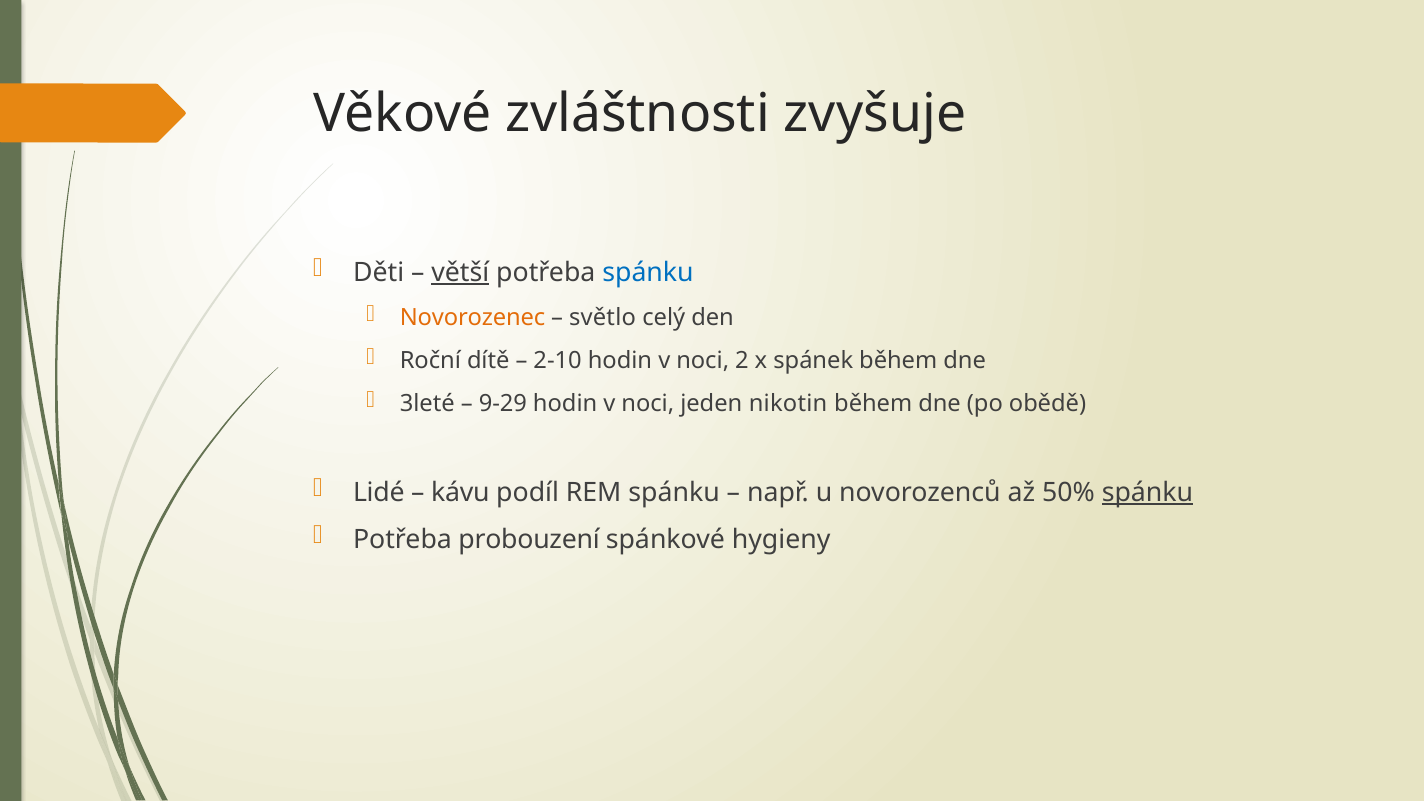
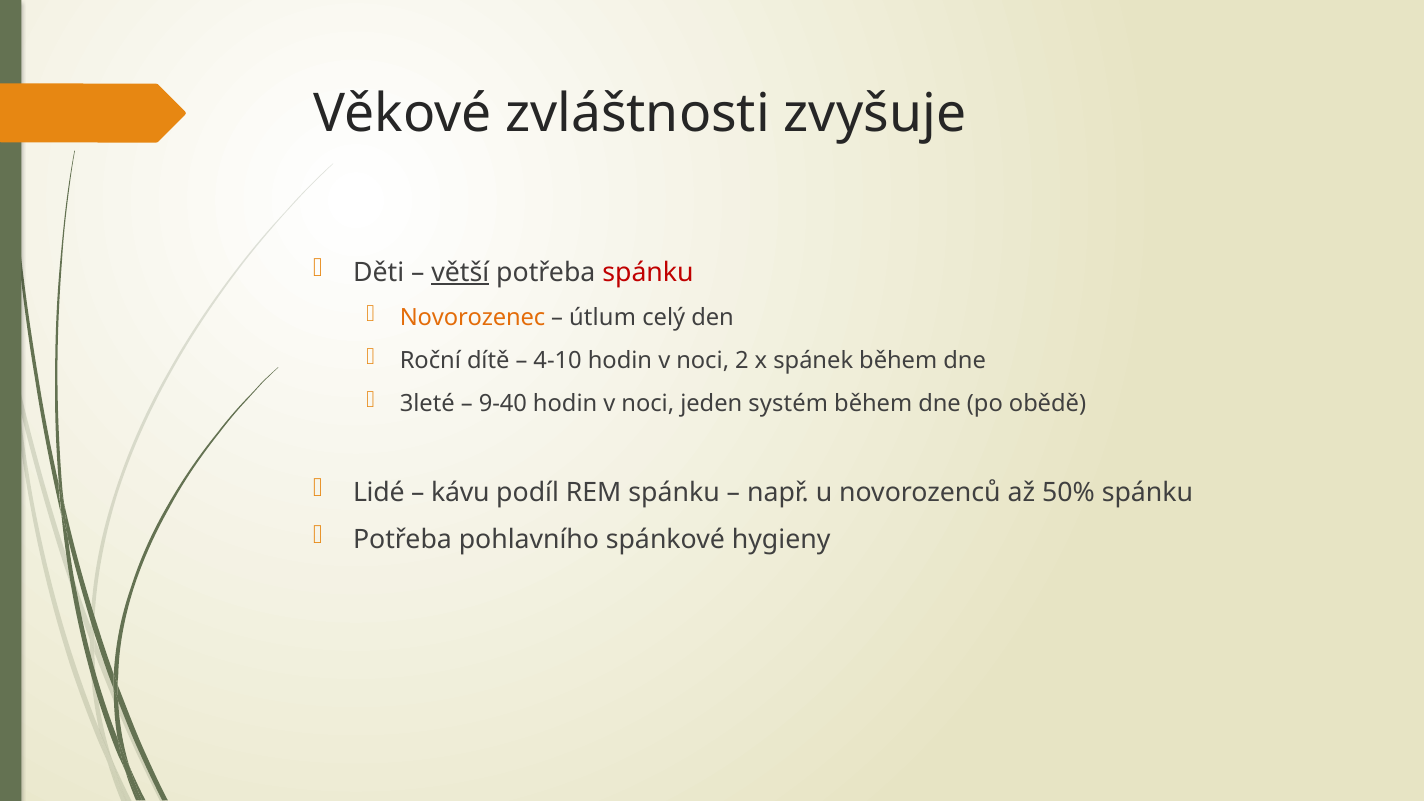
spánku colour: blue -> red (648, 272)
světlo: světlo -> útlum (603, 317)
2-10: 2-10 -> 4-10 (558, 361)
9-29: 9-29 -> 9-40 (503, 404)
nikotin: nikotin -> systém (788, 404)
spánku underline: present -> none (1147, 493)
probouzení: probouzení -> pohlavního (529, 539)
